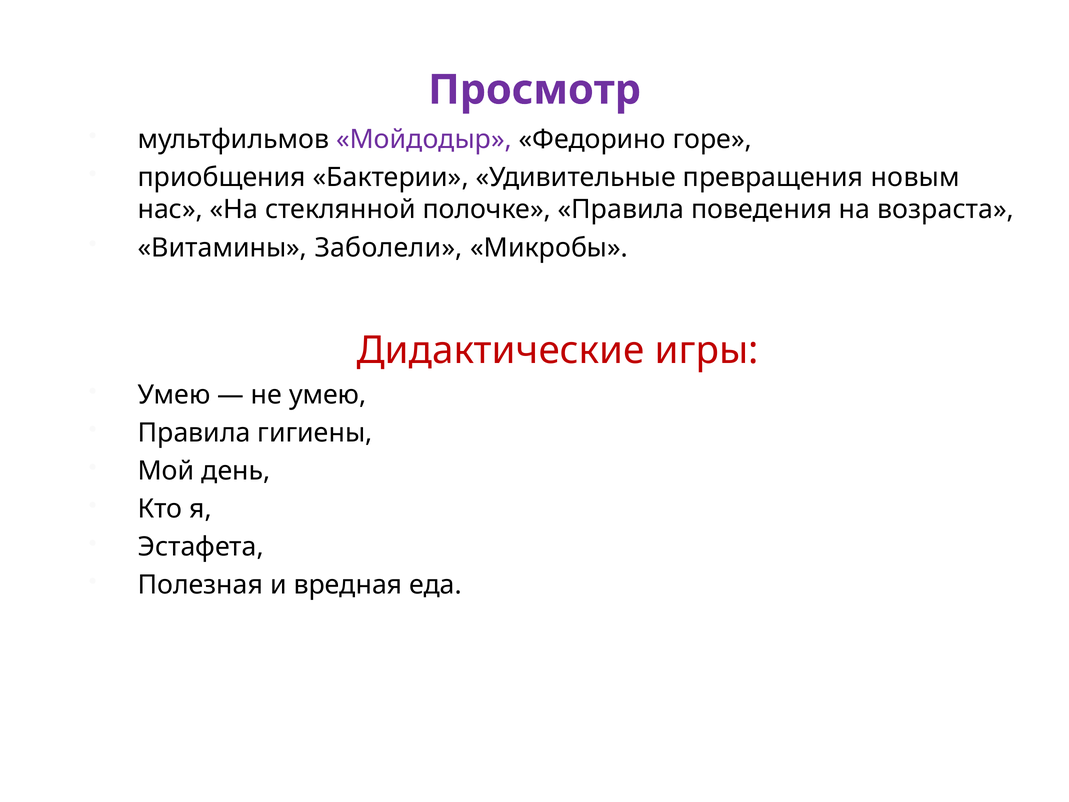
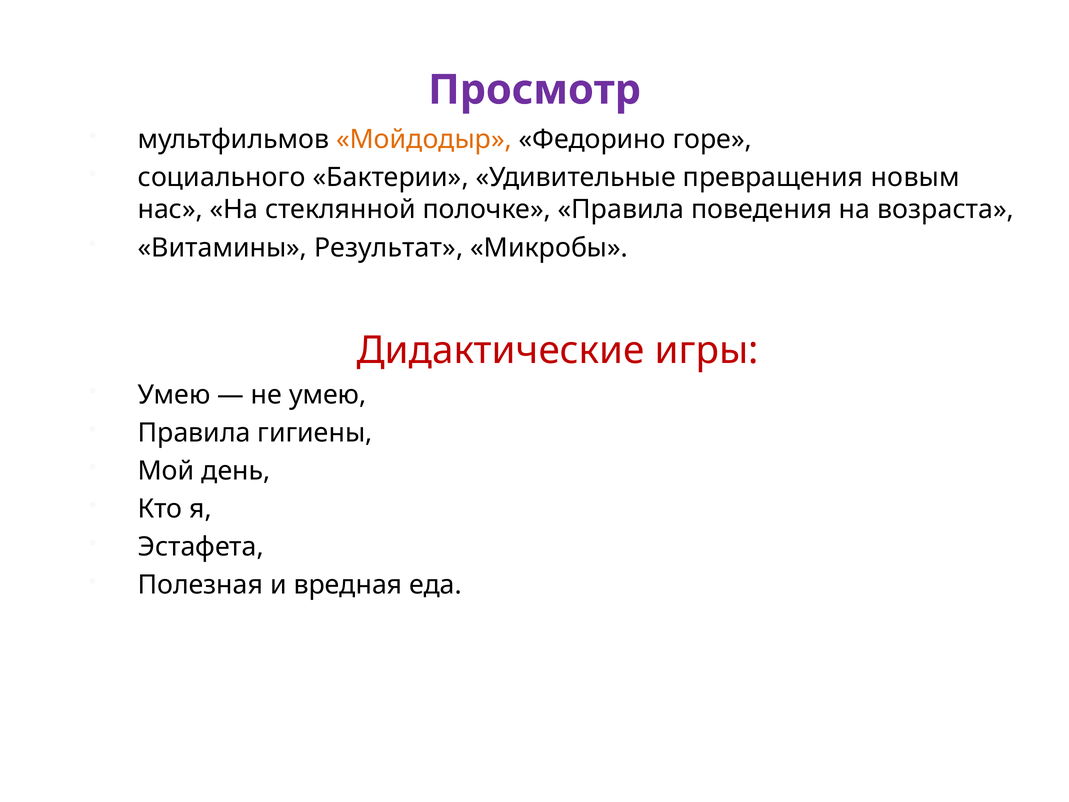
Мойдодыр colour: purple -> orange (424, 140)
приобщения: приобщения -> социального (222, 178)
Заболели: Заболели -> Результат (389, 248)
